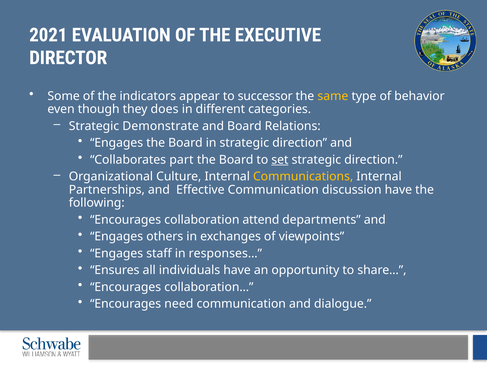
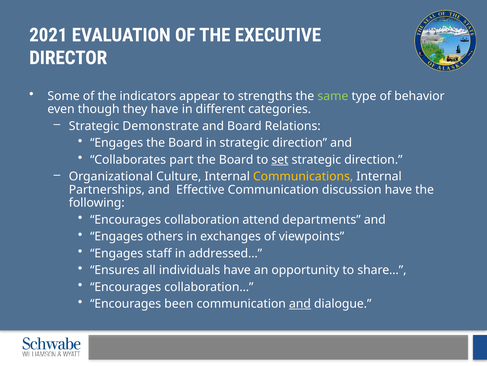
successor: successor -> strengths (265, 96)
same colour: yellow -> light green (333, 96)
they does: does -> have (165, 109)
responses…: responses… -> addressed… (225, 253)
need: need -> been (179, 303)
and underline: none -> present (300, 303)
